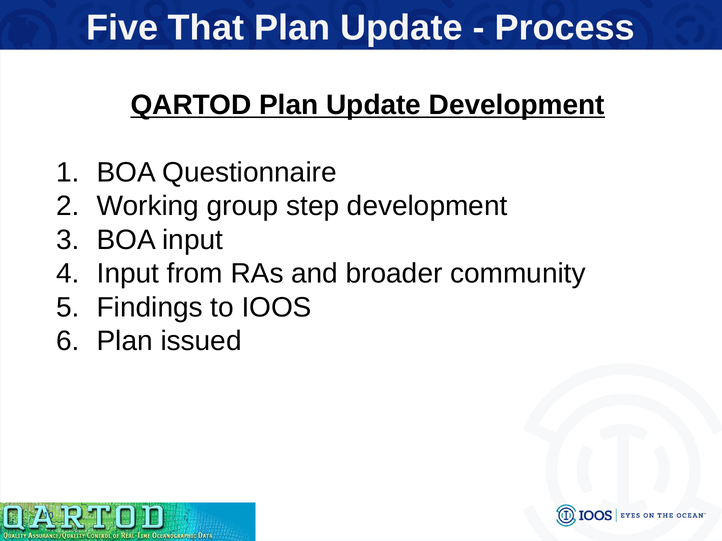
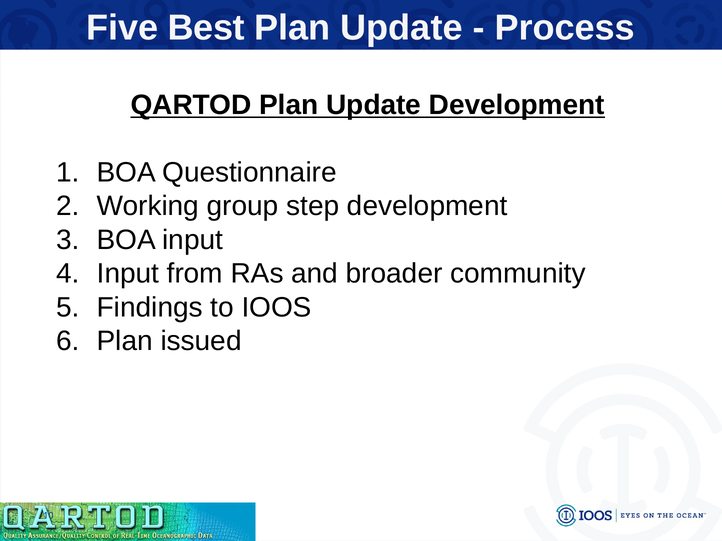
That: That -> Best (206, 28)
